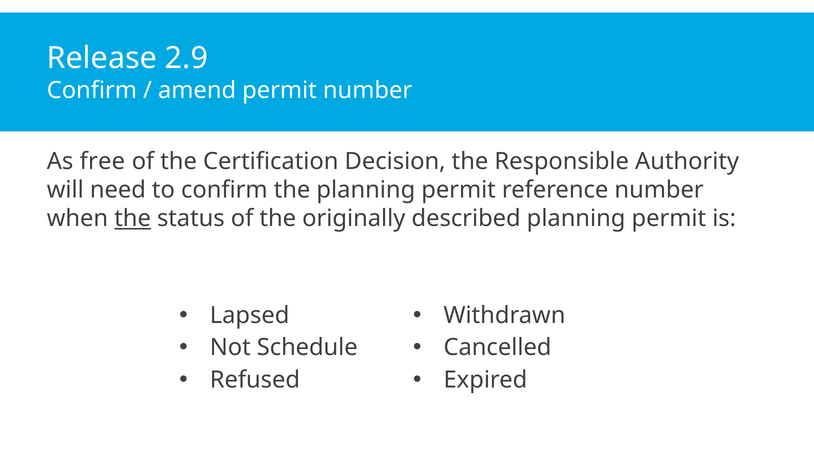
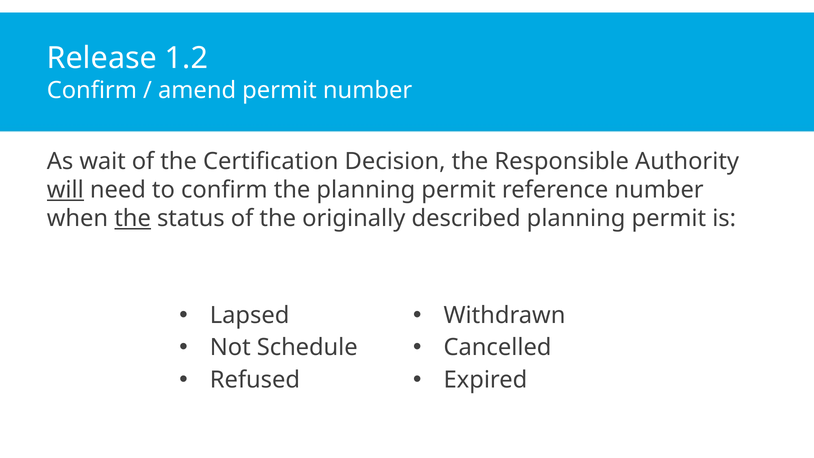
2.9: 2.9 -> 1.2 (186, 58)
free: free -> wait (103, 162)
will underline: none -> present (65, 190)
